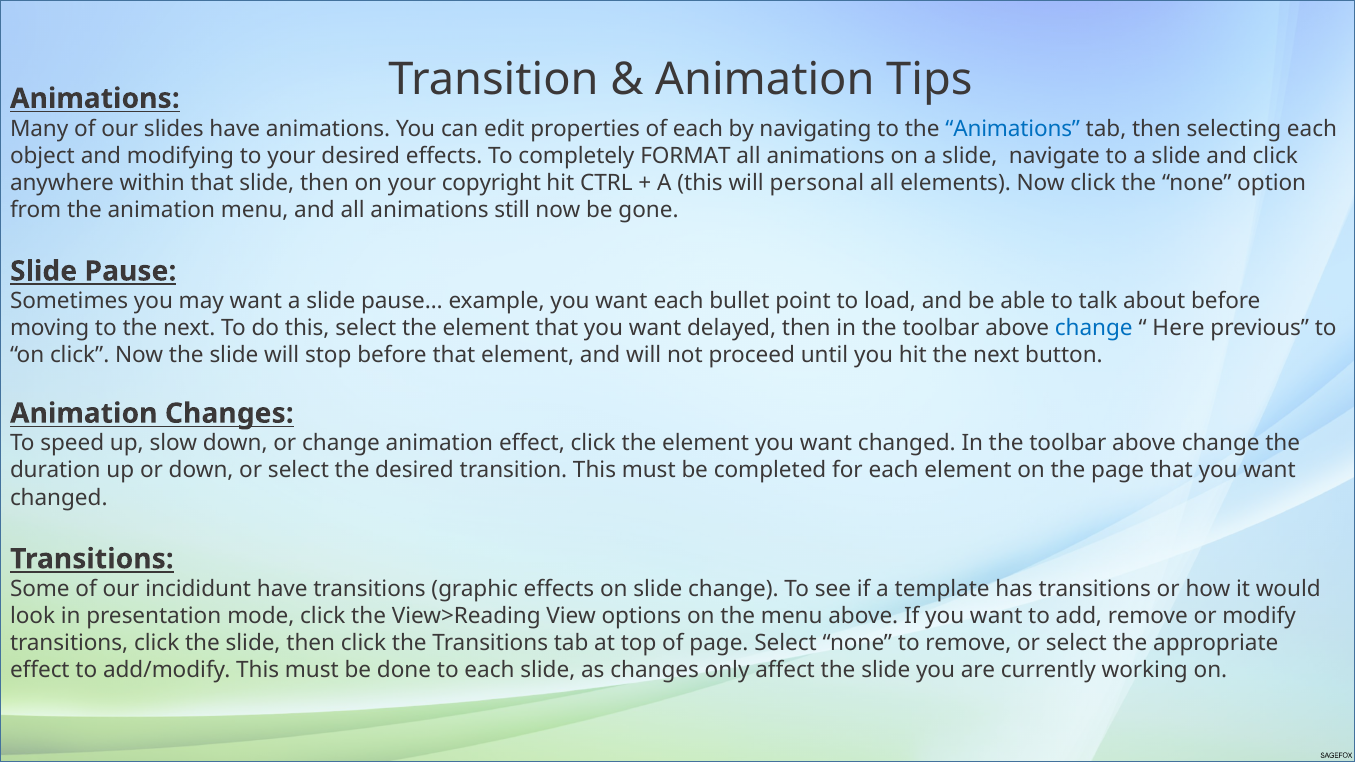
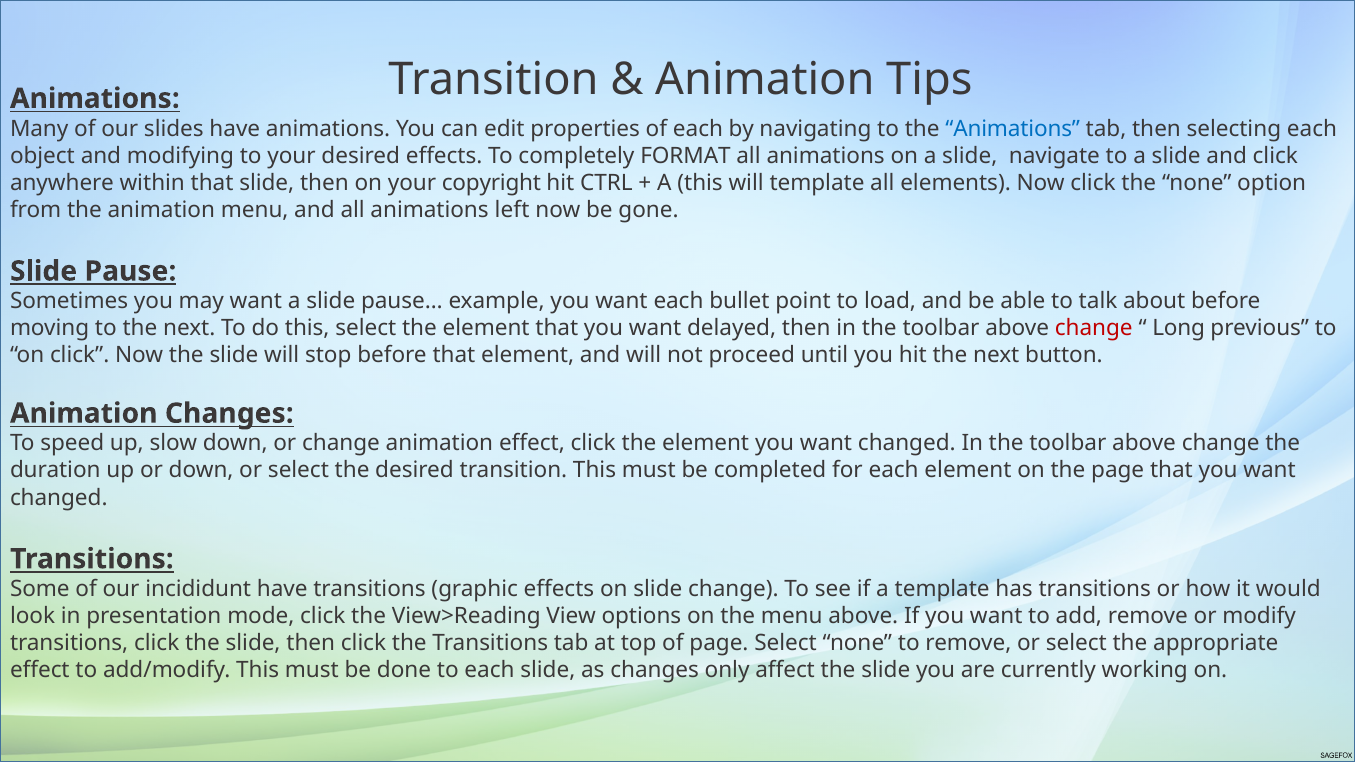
will personal: personal -> template (817, 183)
still: still -> left (512, 210)
change colour: blue -> red (1094, 328)
Here: Here -> Long (1179, 328)
